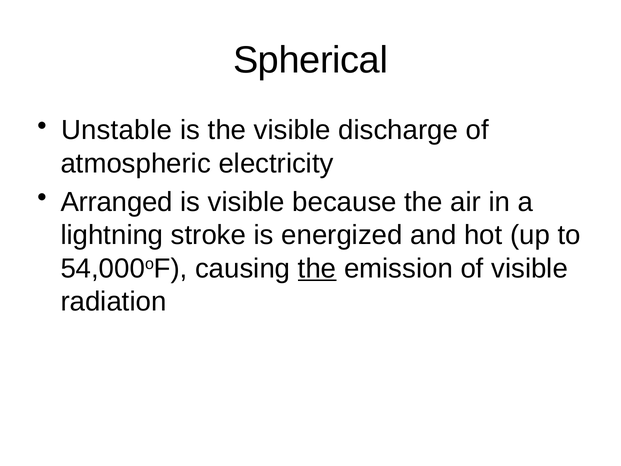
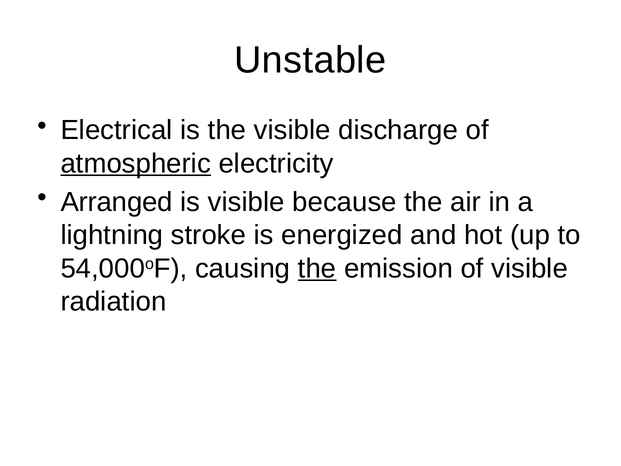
Spherical: Spherical -> Unstable (310, 60)
Unstable: Unstable -> Electrical (117, 130)
atmospheric underline: none -> present (136, 163)
